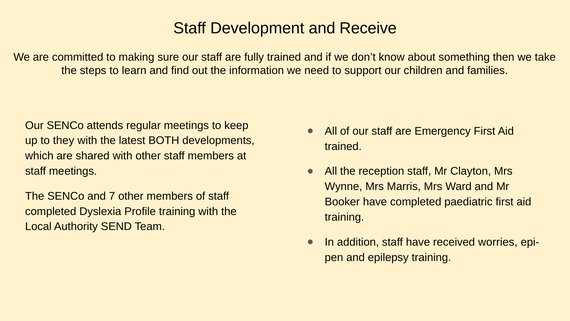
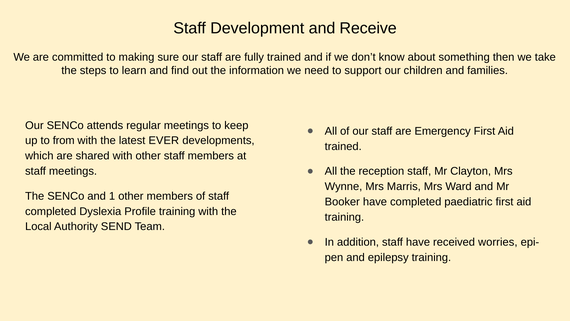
they: they -> from (64, 141)
BOTH: BOTH -> EVER (164, 141)
7: 7 -> 1 (112, 196)
